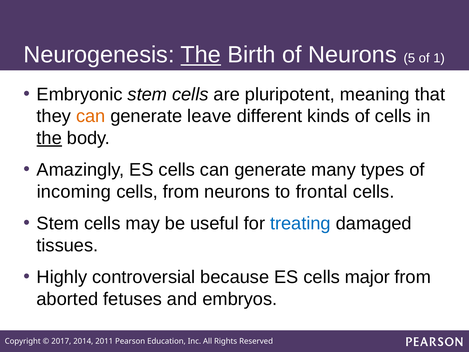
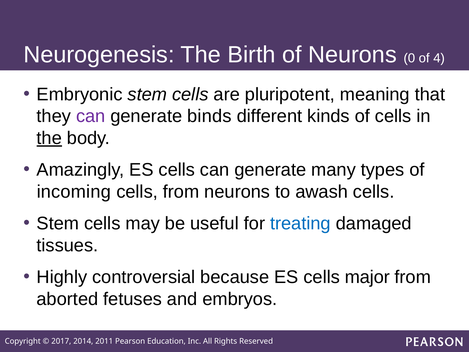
The underline: present -> none (201, 55)
5: 5 -> 0 (409, 58)
1: 1 -> 4 (439, 58)
can colour: orange -> purple (91, 116)
leave: leave -> binds (209, 116)
frontal: frontal -> awash (322, 192)
